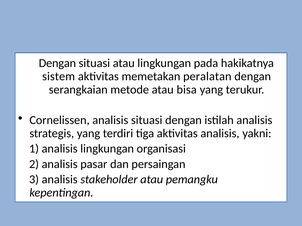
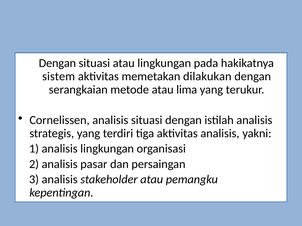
peralatan: peralatan -> dilakukan (207, 77)
bisa: bisa -> lima (187, 90)
